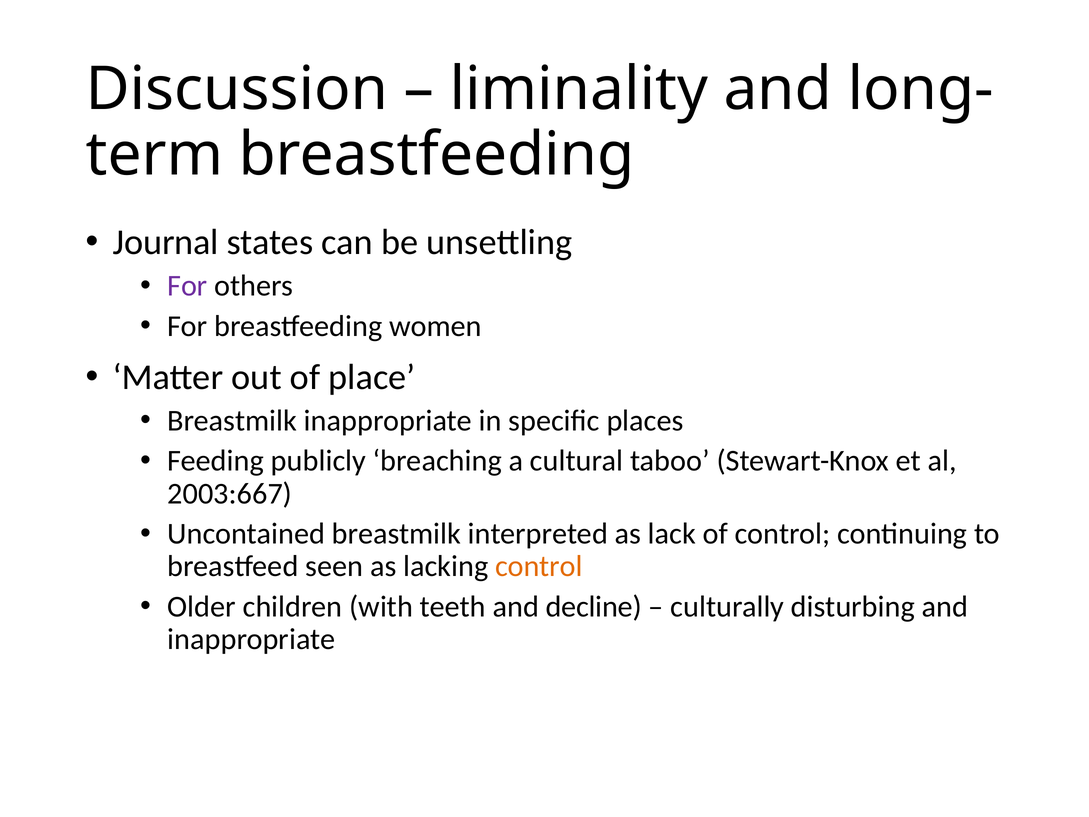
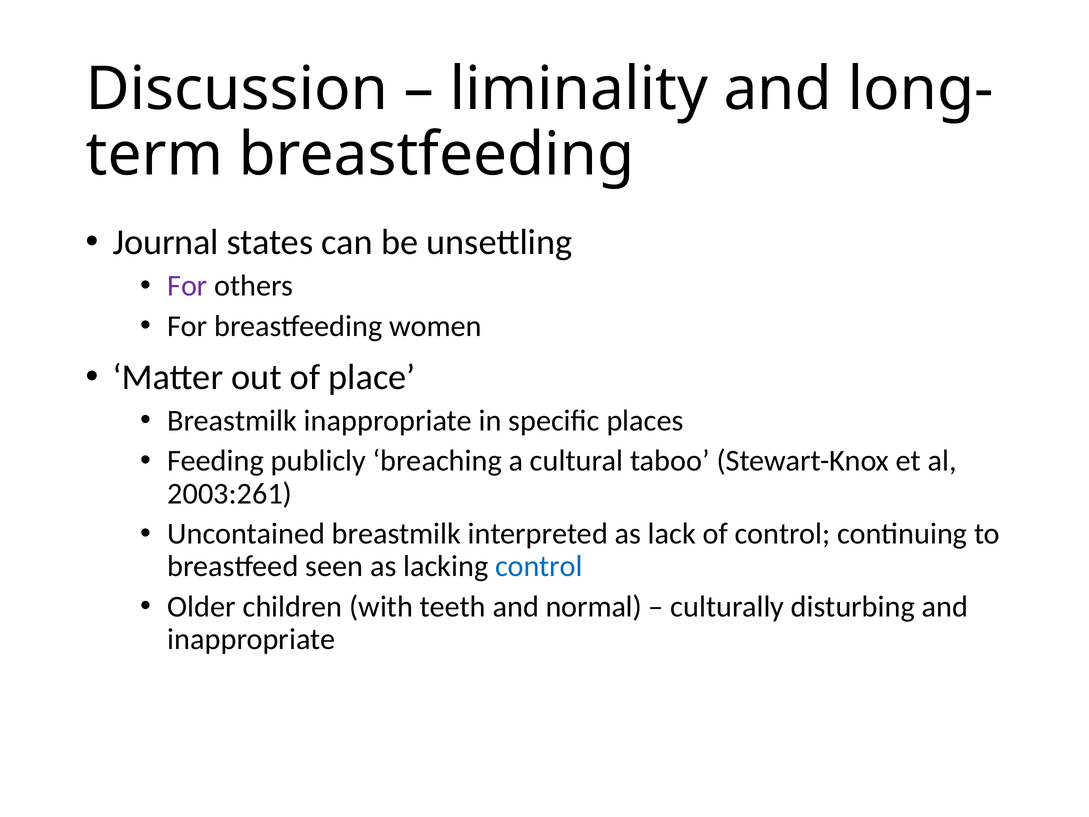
2003:667: 2003:667 -> 2003:261 (230, 493)
control colour: orange -> blue (539, 566)
decline: decline -> normal (594, 606)
